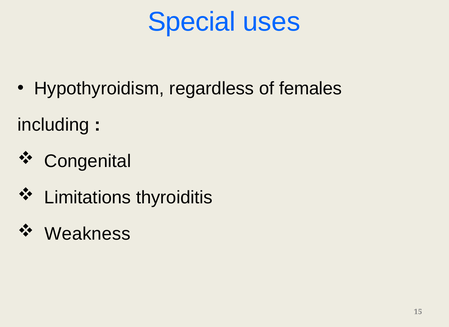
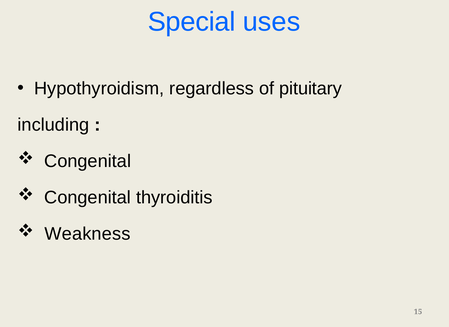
females: females -> pituitary (311, 88)
Limitations: Limitations -> Congenital (88, 197)
